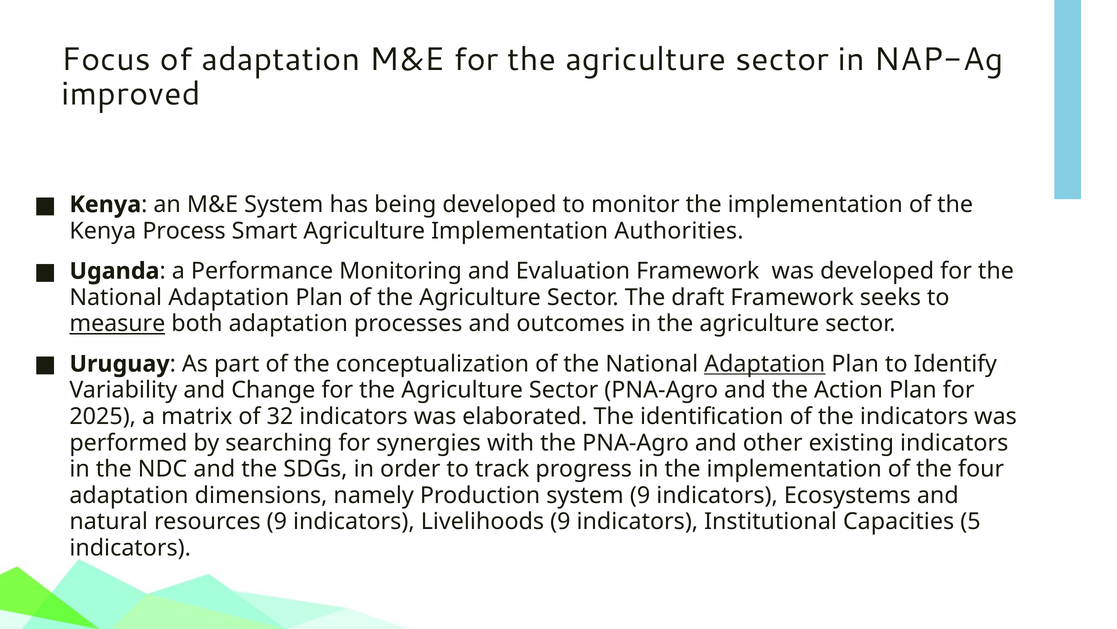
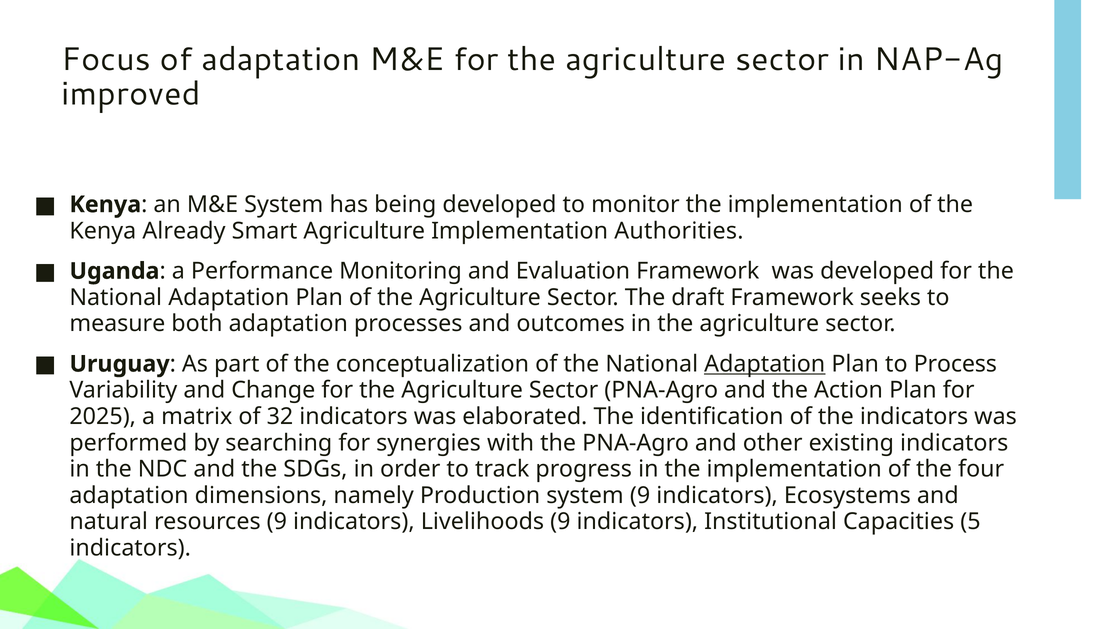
Process: Process -> Already (184, 231)
measure underline: present -> none (117, 323)
Identify: Identify -> Process (955, 364)
